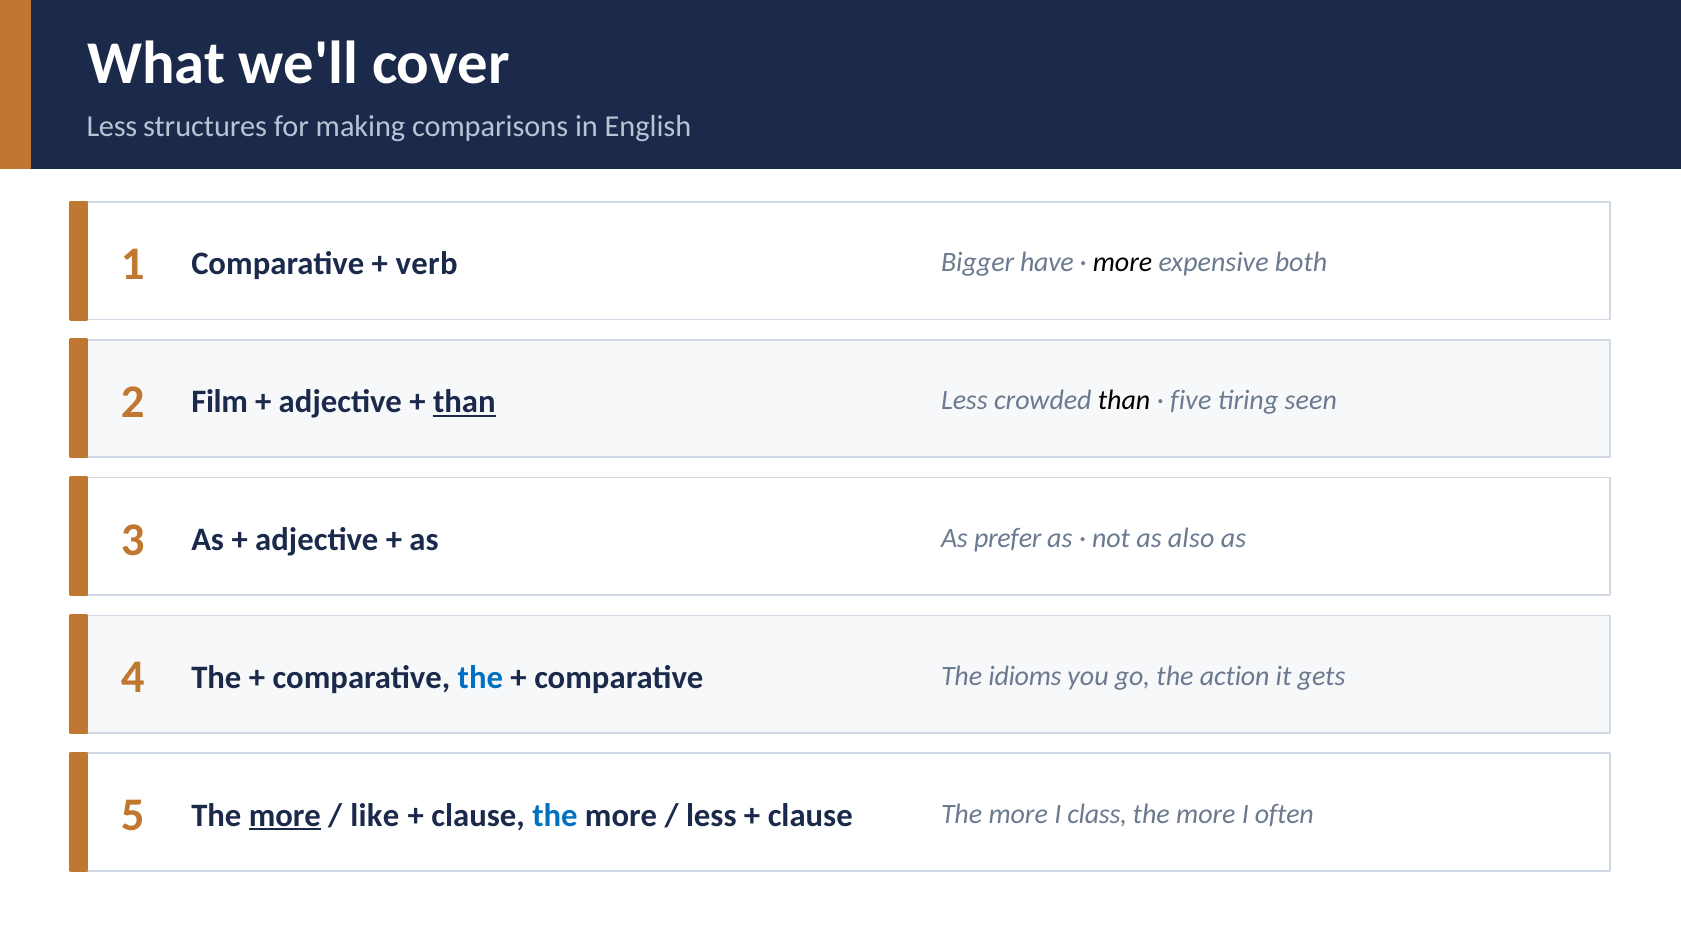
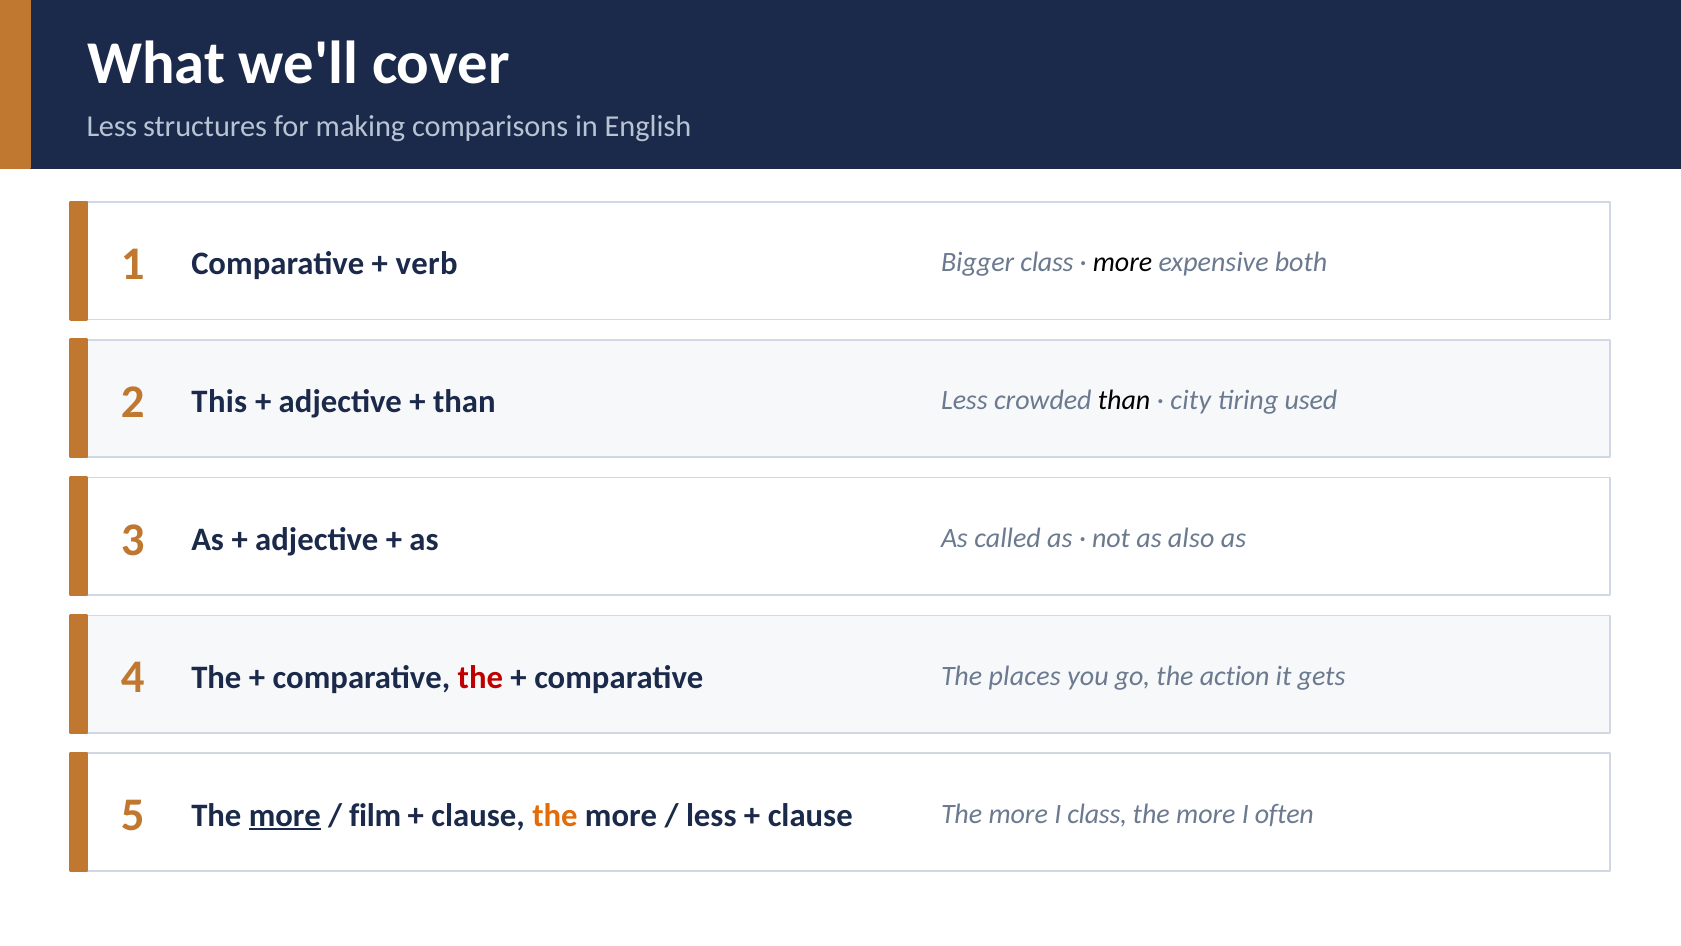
Bigger have: have -> class (1047, 262)
Film: Film -> This (219, 402)
than underline: present -> none (464, 402)
five: five -> city (1191, 400)
seen: seen -> used (1311, 400)
prefer: prefer -> called (1008, 538)
the colour: blue -> red (480, 677)
idioms: idioms -> places (1025, 676)
like: like -> film (375, 815)
the colour: blue -> orange (555, 815)
